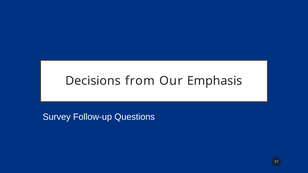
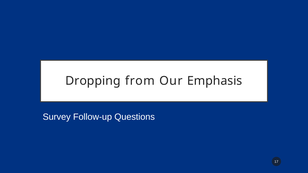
Decisions: Decisions -> Dropping (93, 81)
